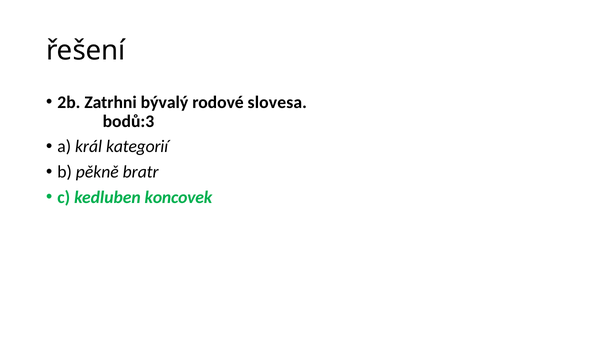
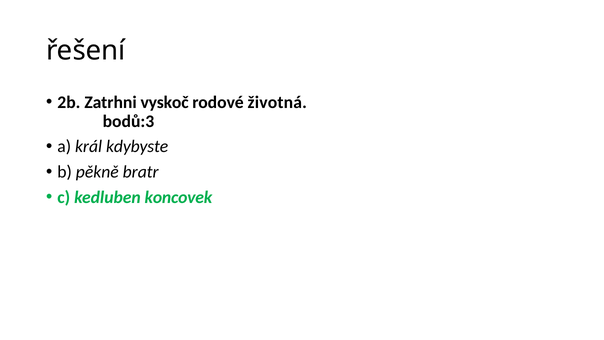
bývalý: bývalý -> vyskoč (165, 102)
slovesa: slovesa -> životná (277, 102)
kategorií: kategorií -> kdybyste (137, 146)
